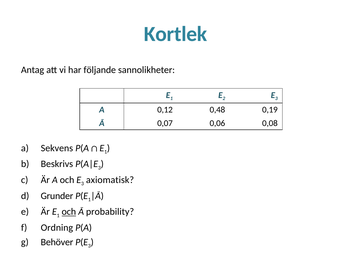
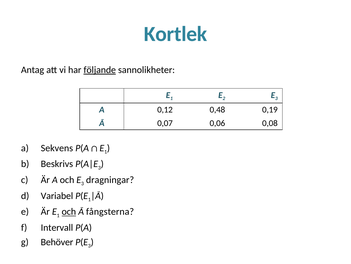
följande underline: none -> present (100, 70)
axiomatisk: axiomatisk -> dragningar (110, 179)
Grunder: Grunder -> Variabel (57, 195)
probability: probability -> fångsterna (110, 211)
Ordning: Ordning -> Intervall (57, 227)
